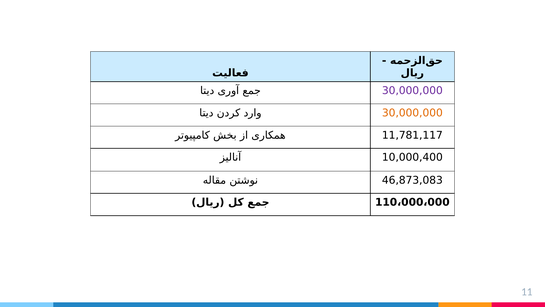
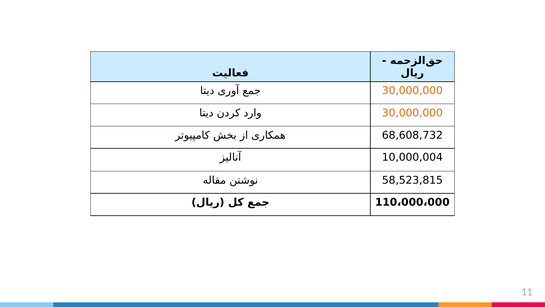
30,000,000 colour: purple -> orange (412, 91)
11,781,117: 11,781,117 -> 68,608,732 (412, 135)
10,000,400: 10,000,400 -> 10,000,004 (412, 157)
46,873,083: 46,873,083 -> 58,523,815 (412, 180)
